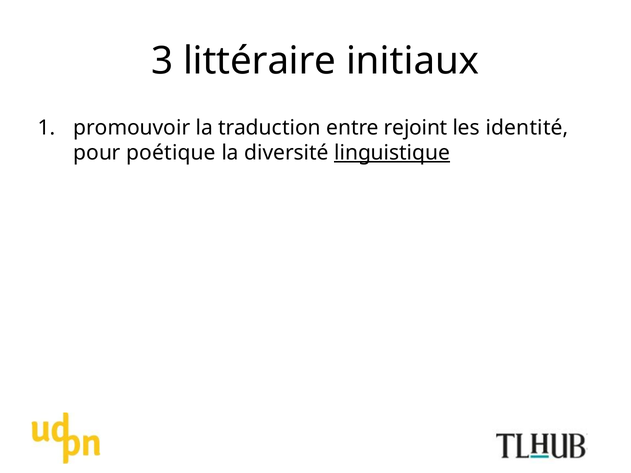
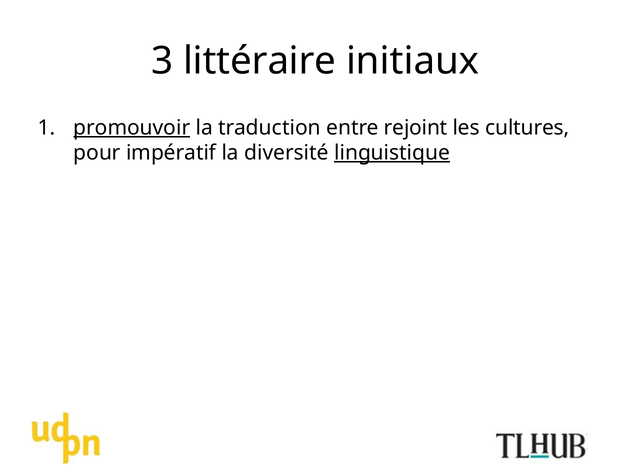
promouvoir underline: none -> present (132, 128)
identité: identité -> cultures (527, 128)
poétique: poétique -> impératif (171, 153)
